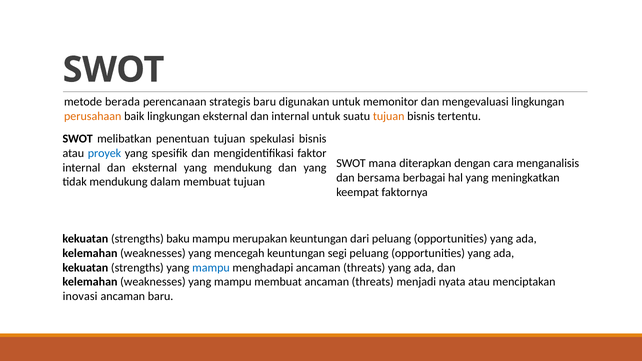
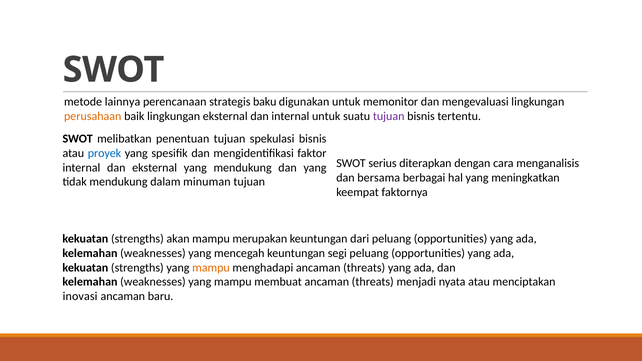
berada: berada -> lainnya (123, 102)
strategis baru: baru -> baku (265, 102)
tujuan colour: orange -> purple (389, 116)
mana: mana -> serius (383, 164)
dalam membuat: membuat -> minuman (207, 182)
baku: baku -> akan (178, 239)
mampu colour: blue -> orange (211, 268)
